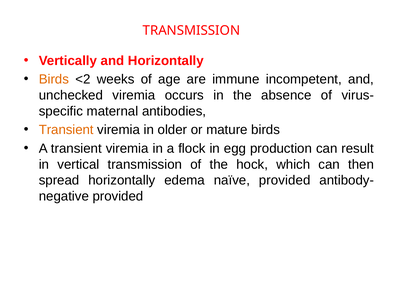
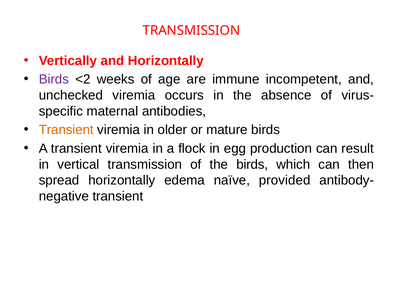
Birds colour: orange -> purple (54, 79)
the hock: hock -> birds (252, 164)
provided: provided -> transient (118, 196)
